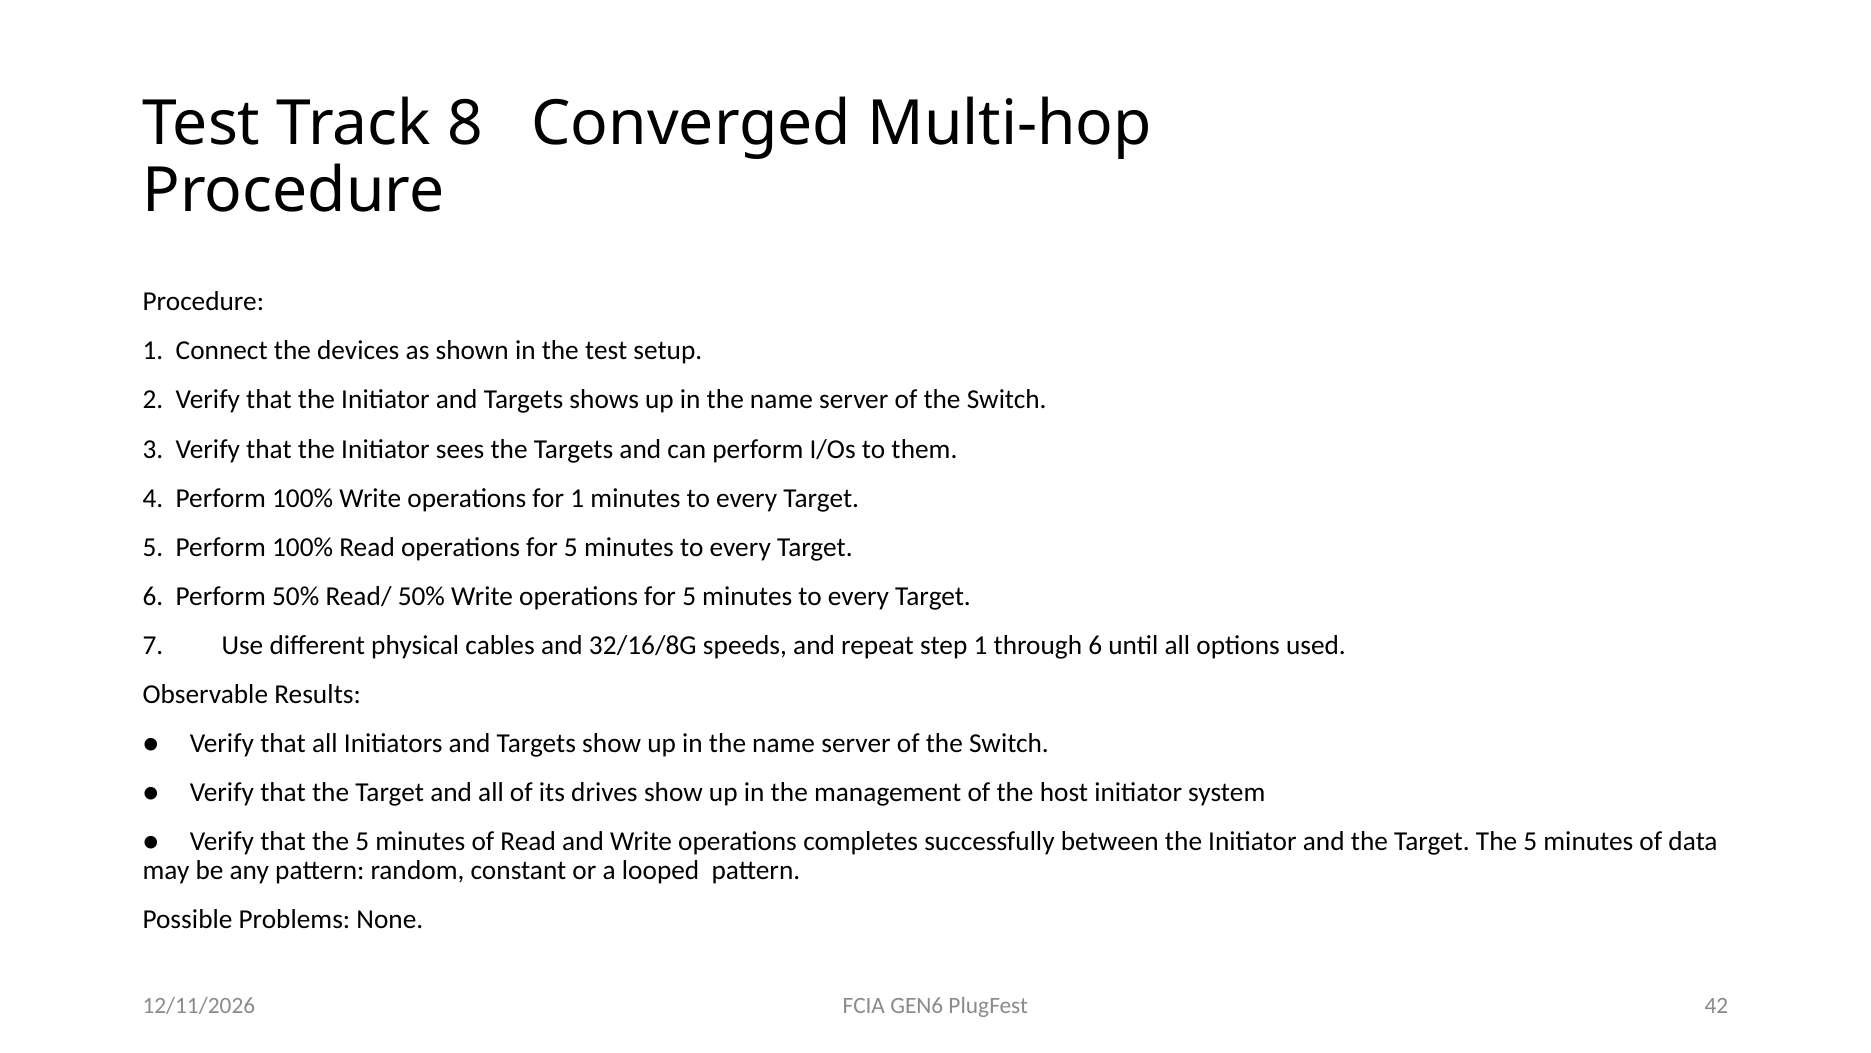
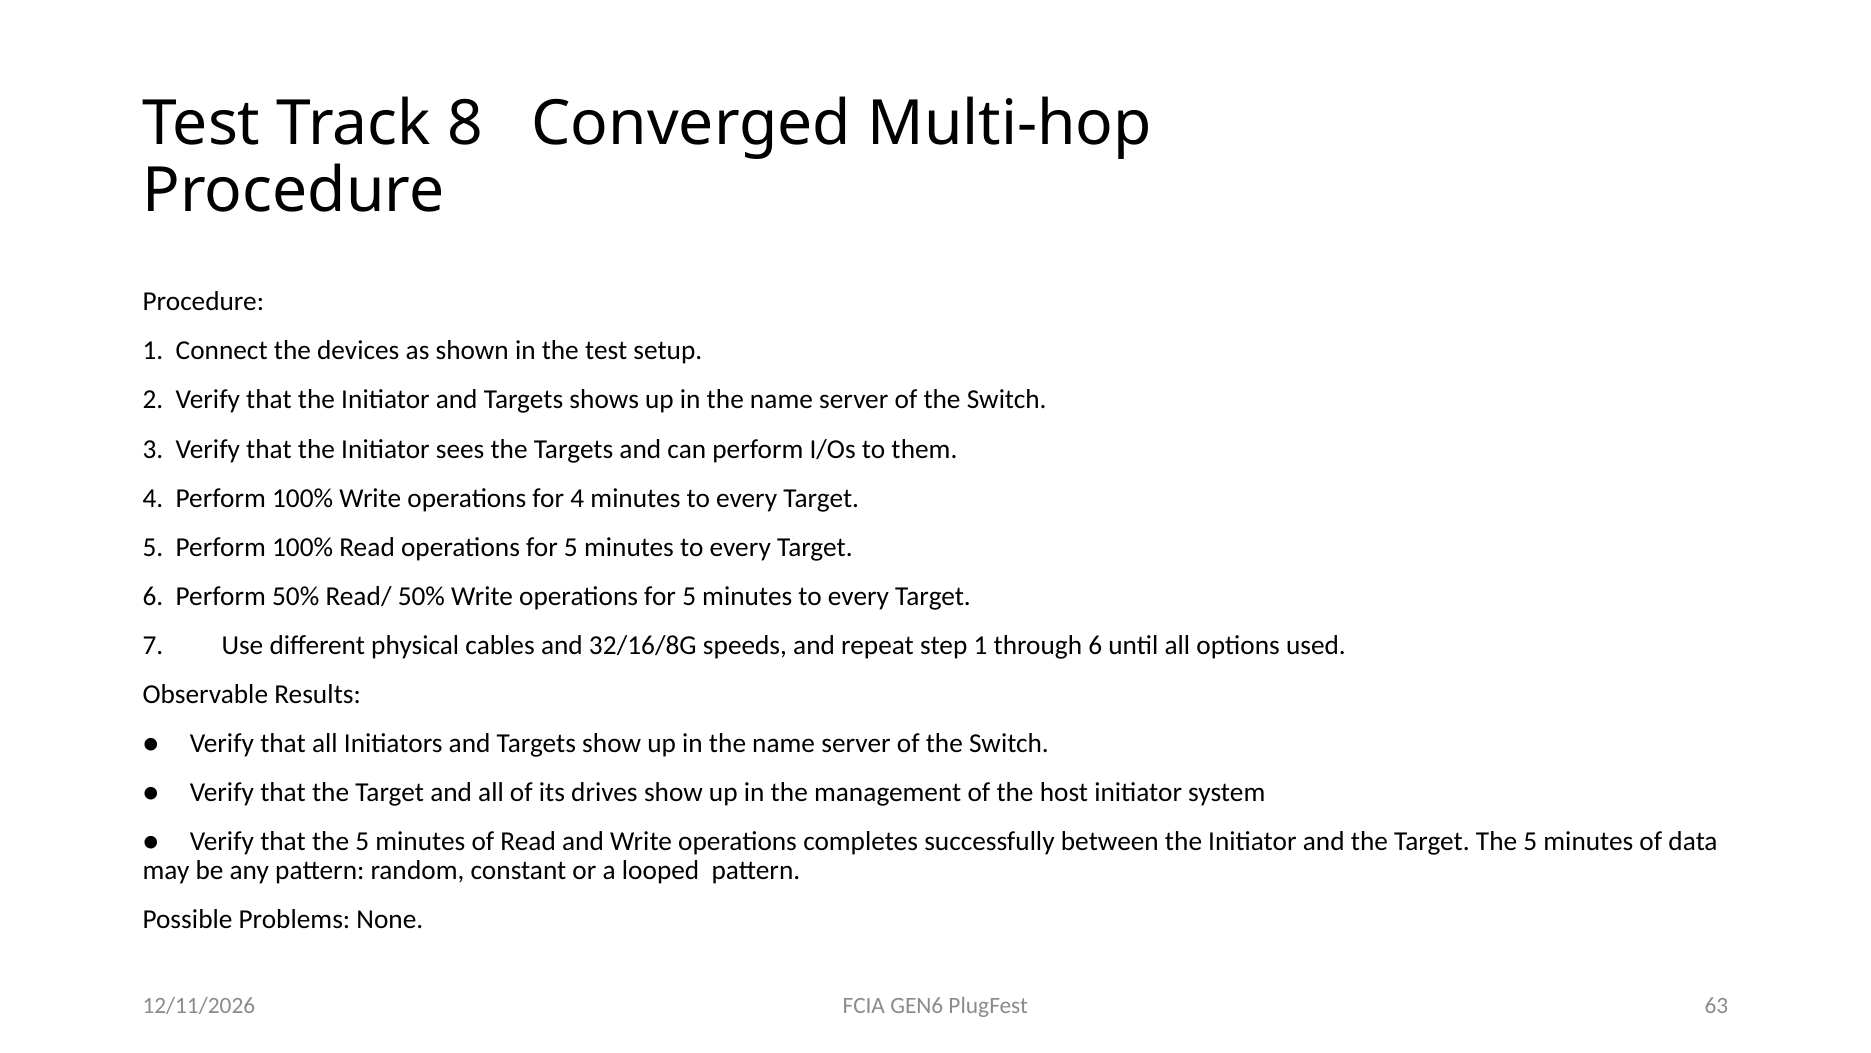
for 1: 1 -> 4 (577, 498)
42: 42 -> 63 (1716, 1005)
